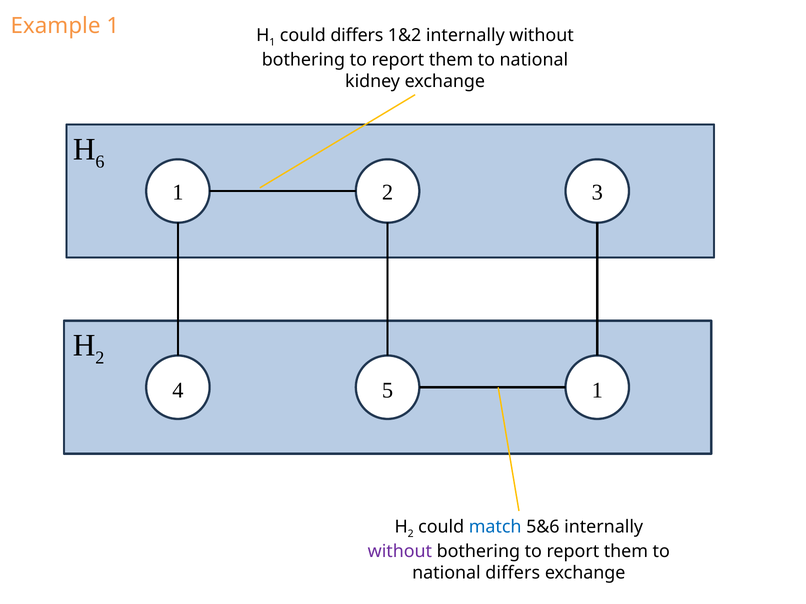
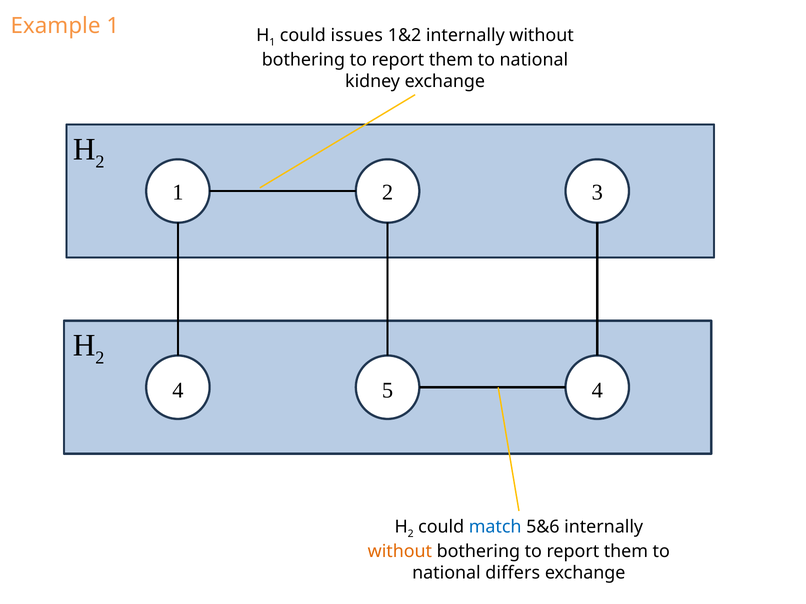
could differs: differs -> issues (357, 35)
6: 6 -> 2 (100, 162)
5 1: 1 -> 4 (597, 391)
without colour: purple -> orange (400, 552)
